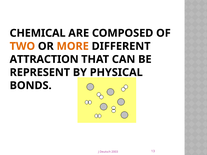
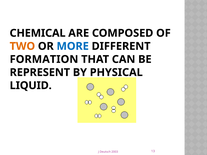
MORE colour: orange -> blue (73, 46)
ATTRACTION: ATTRACTION -> FORMATION (44, 59)
BONDS: BONDS -> LIQUID (31, 86)
